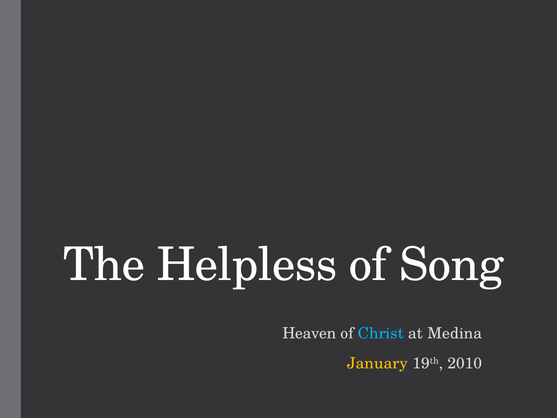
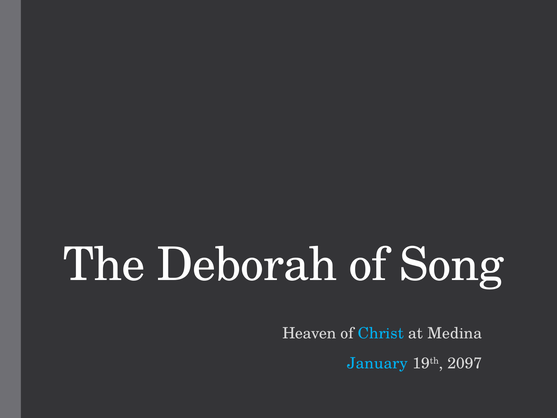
Helpless: Helpless -> Deborah (247, 265)
January colour: yellow -> light blue (377, 363)
2010: 2010 -> 2097 (465, 363)
